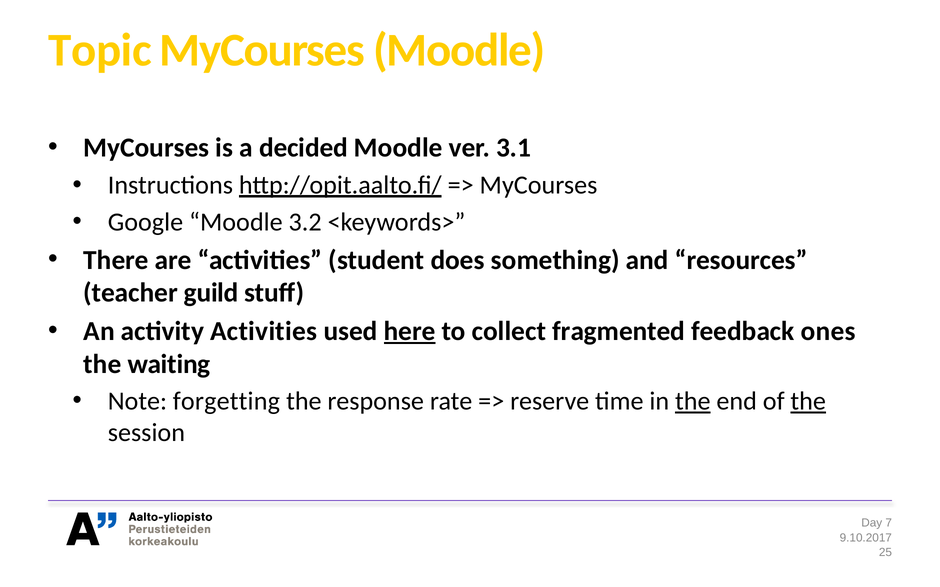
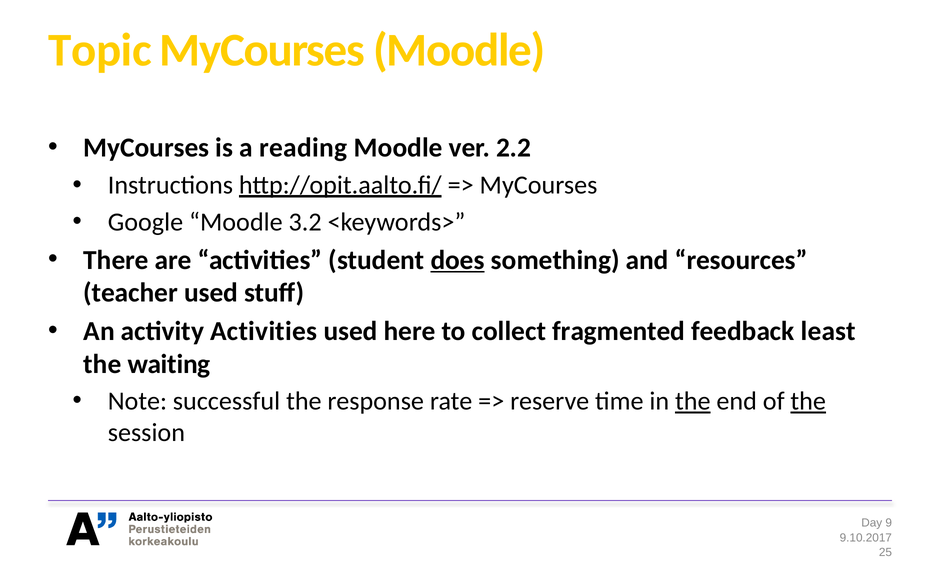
decided: decided -> reading (303, 148)
3.1: 3.1 -> 2.2 (514, 148)
does underline: none -> present (458, 260)
teacher guild: guild -> used (211, 293)
here underline: present -> none (410, 331)
ones: ones -> least (828, 331)
forgetting: forgetting -> successful (226, 402)
7: 7 -> 9 (889, 523)
